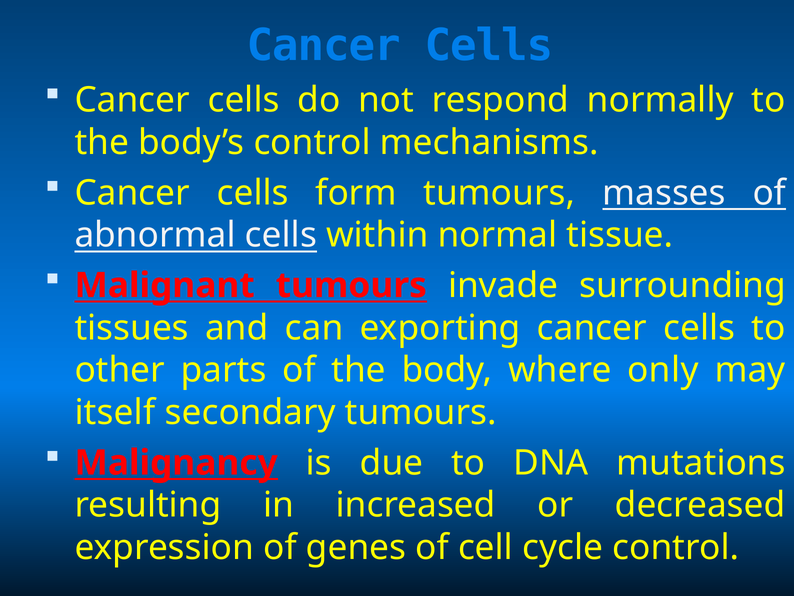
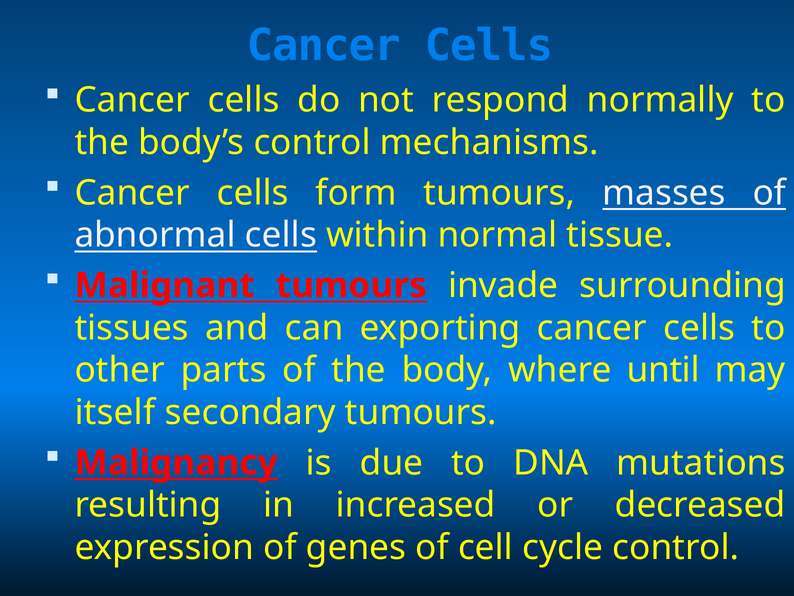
only: only -> until (663, 370)
